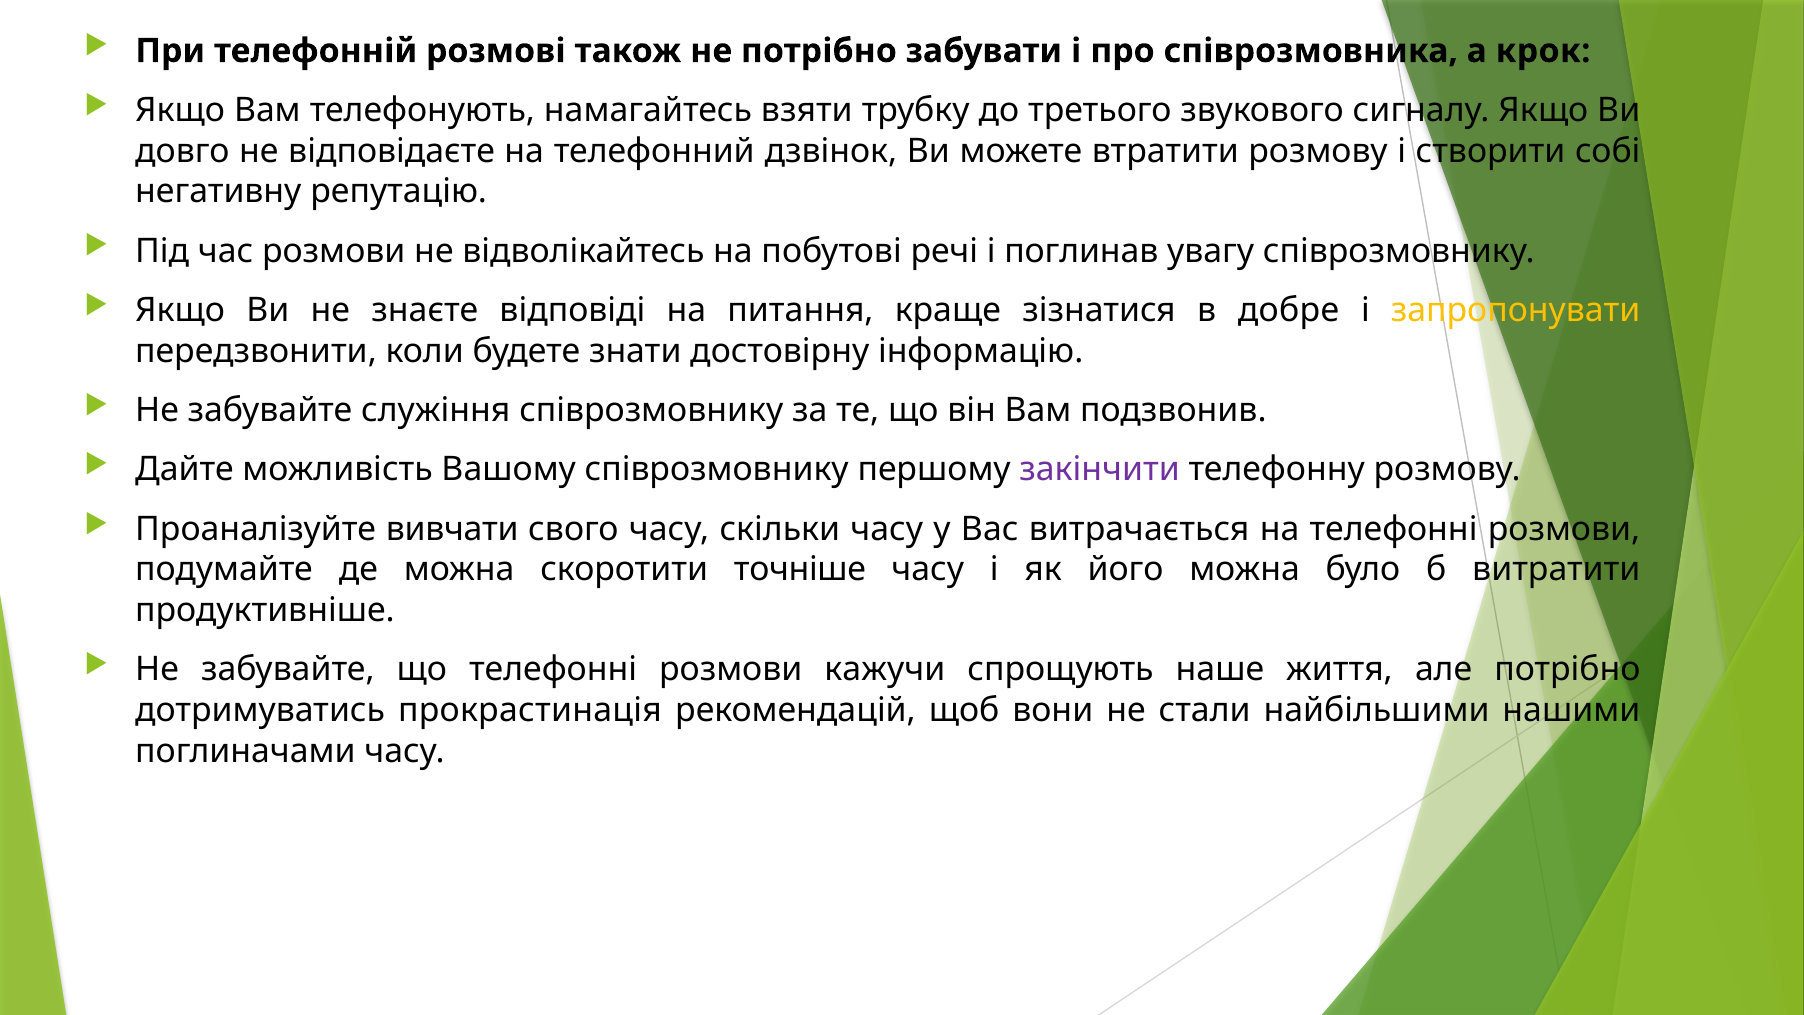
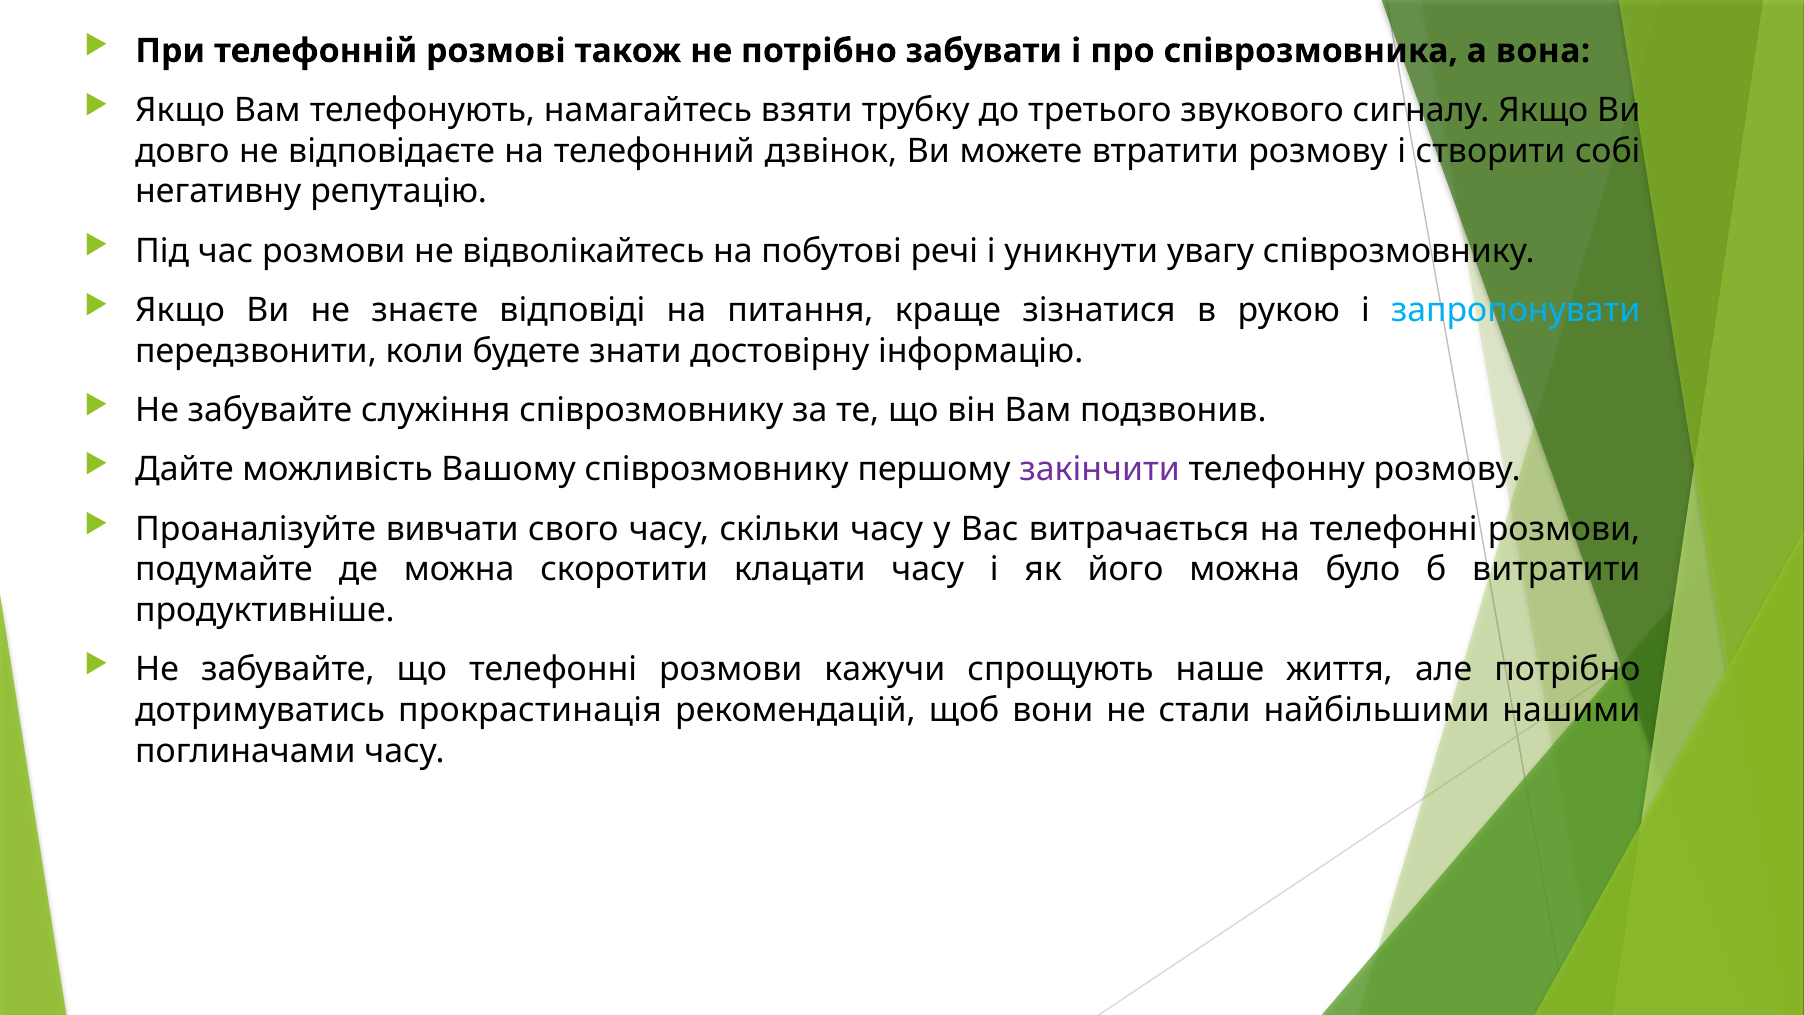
крок: крок -> вона (1543, 51)
поглинав: поглинав -> уникнути (1081, 251)
добре: добре -> рукою (1289, 310)
запропонувати colour: yellow -> light blue (1516, 310)
точніше: точніше -> клацати (800, 570)
